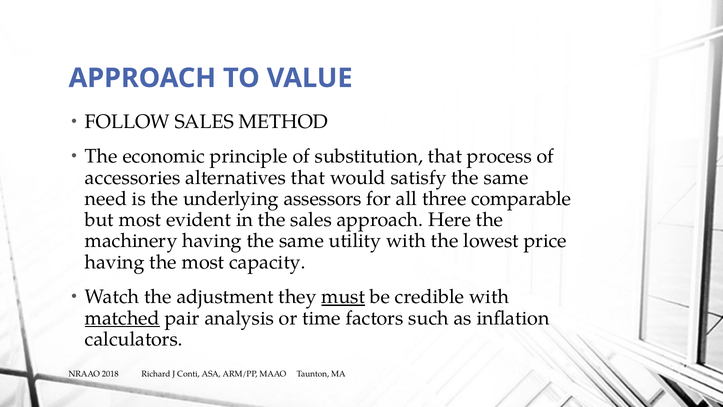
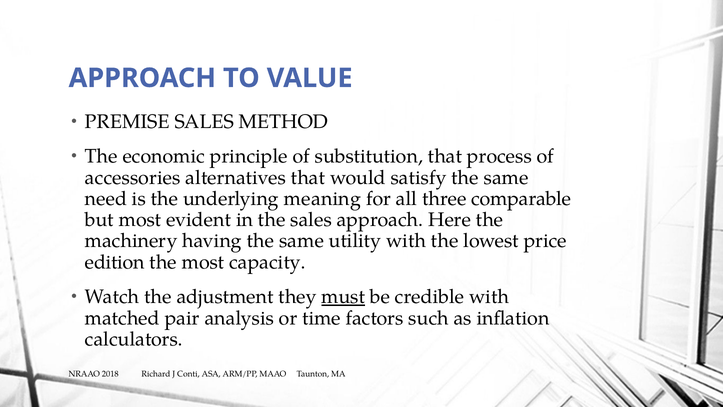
FOLLOW: FOLLOW -> PREMISE (127, 122)
assessors: assessors -> meaning (322, 199)
having: having -> edition (115, 262)
matched underline: present -> none (122, 318)
